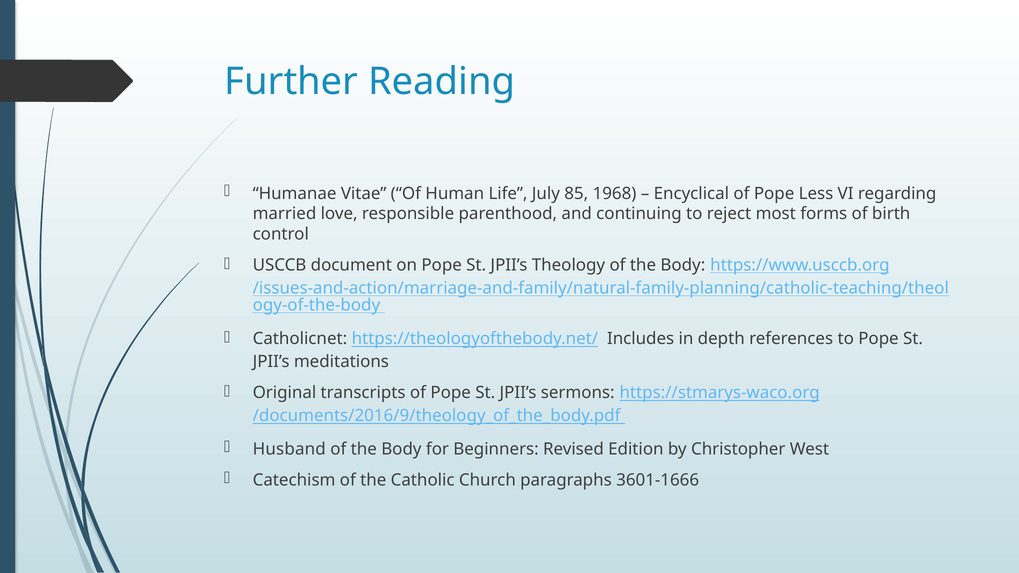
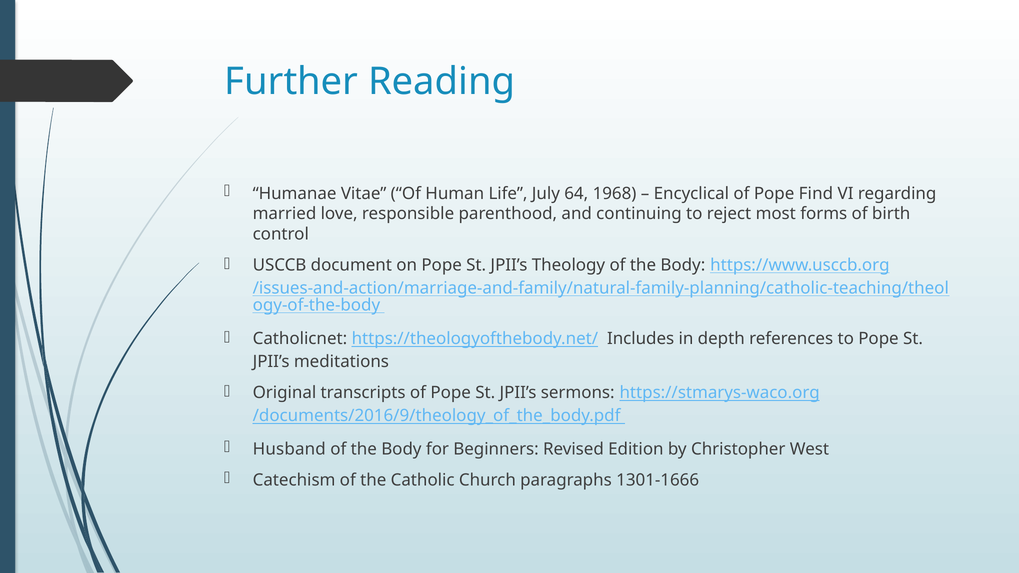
85: 85 -> 64 (576, 193)
Less: Less -> Find (816, 193)
3601-1666: 3601-1666 -> 1301-1666 (658, 480)
